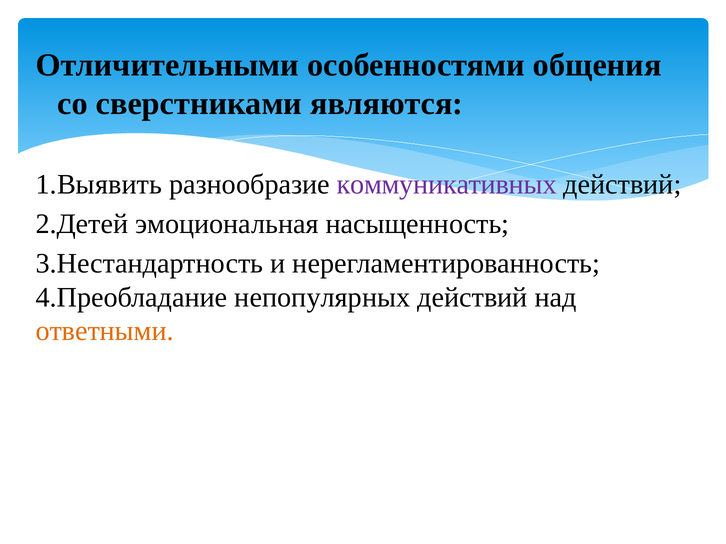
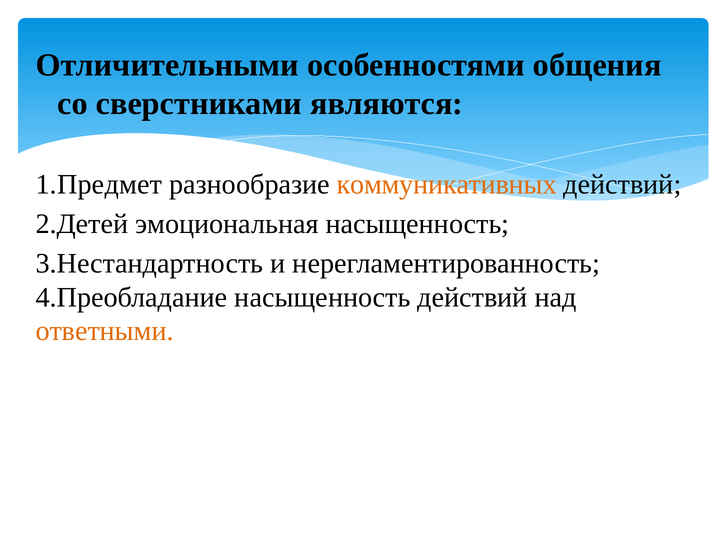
1.Выявить: 1.Выявить -> 1.Предмет (99, 185)
коммуникативных colour: purple -> orange (447, 185)
4.Преобладание непопулярных: непопулярных -> насыщенность (322, 298)
